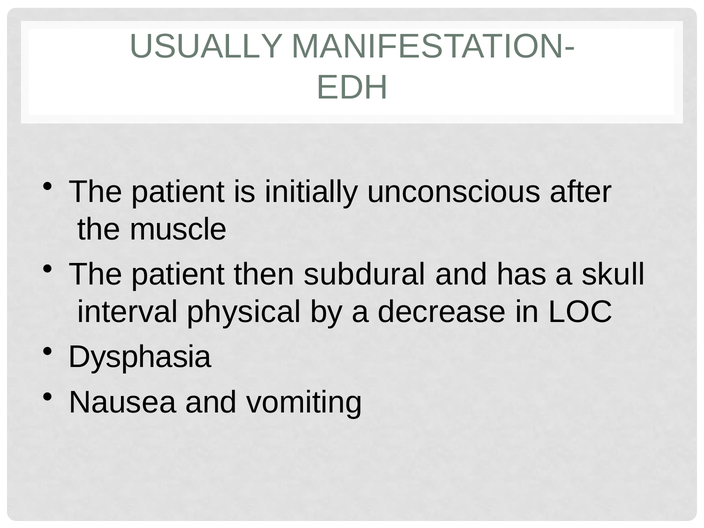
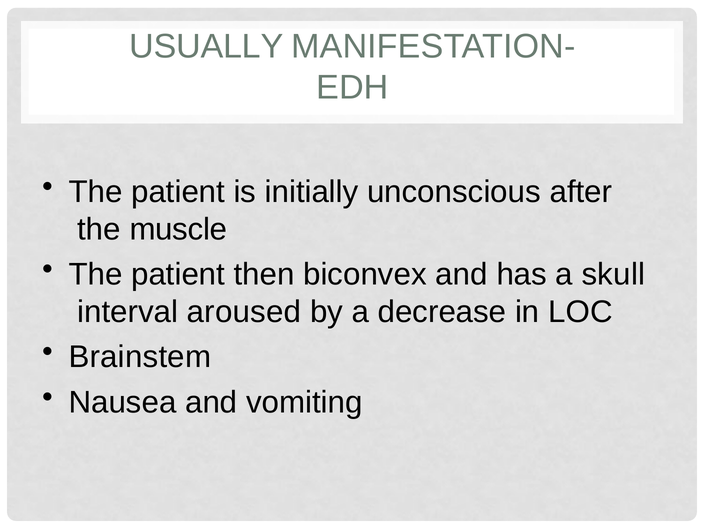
subdural: subdural -> biconvex (365, 274)
physical: physical -> aroused (244, 312)
Dysphasia: Dysphasia -> Brainstem (140, 357)
